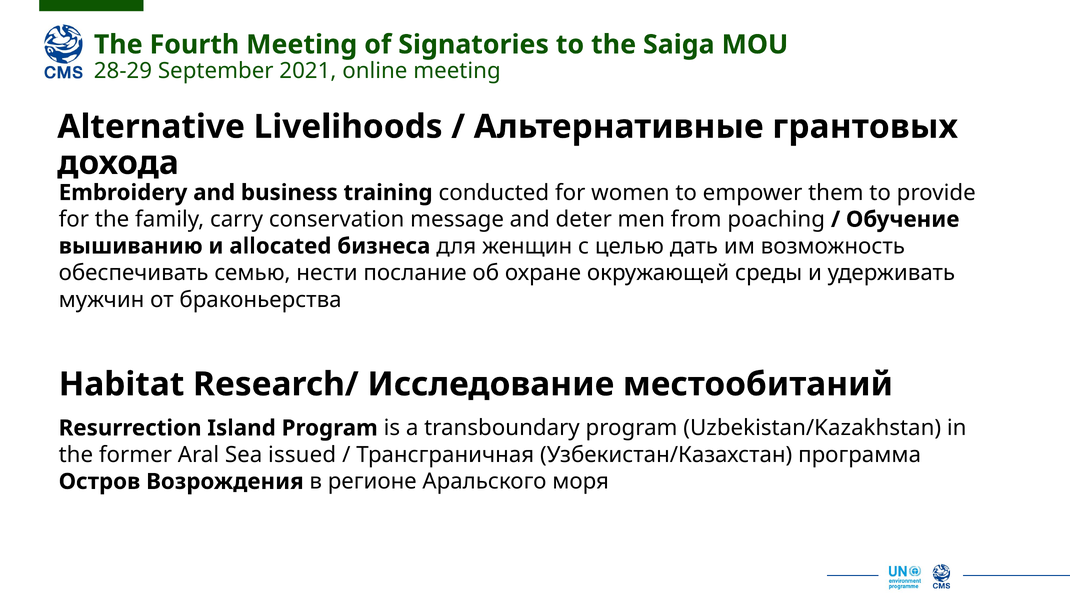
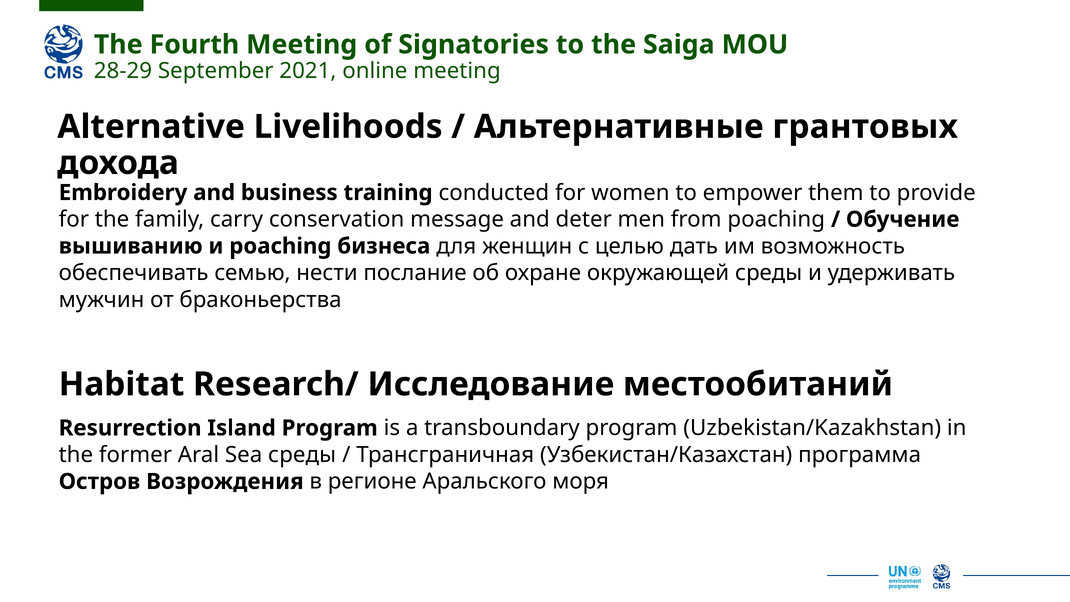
и allocated: allocated -> poaching (280, 246)
Sea issued: issued -> среды (302, 455)
